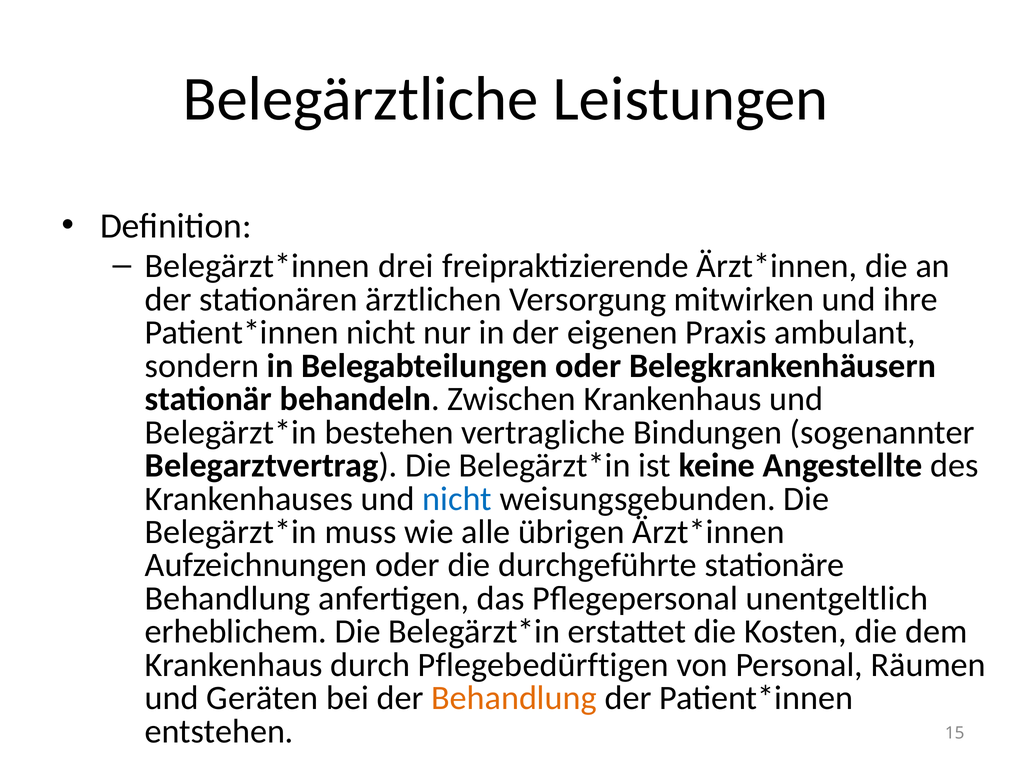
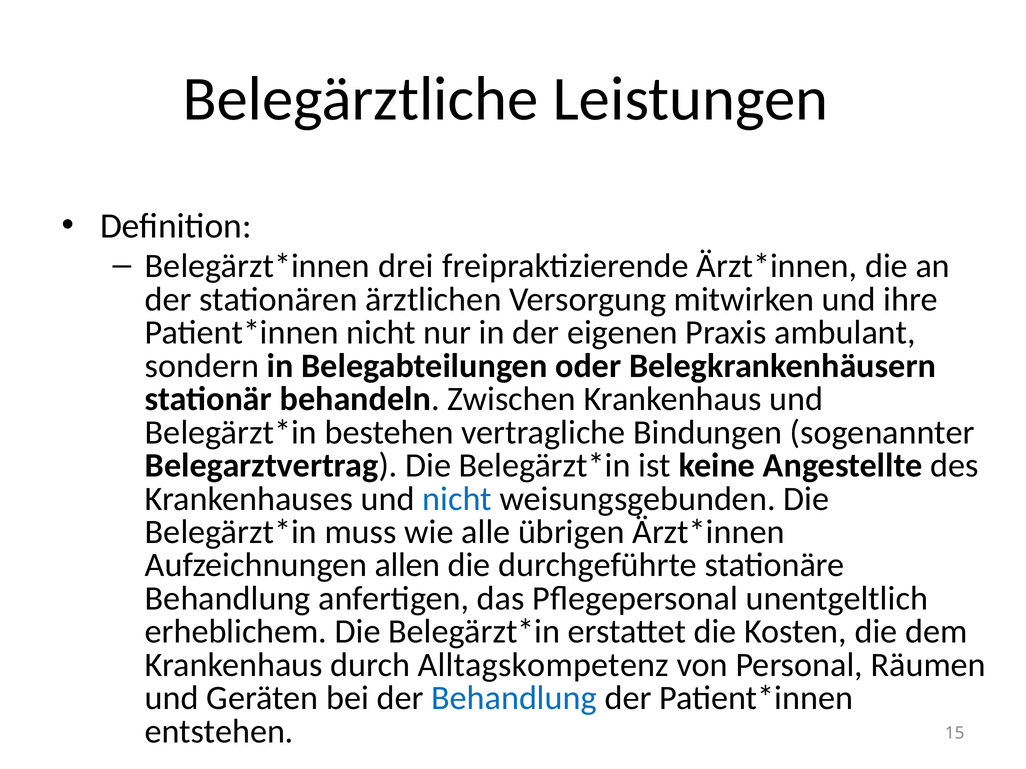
Aufzeichnungen oder: oder -> allen (408, 566)
Pflegebedürftigen: Pflegebedürftigen -> Alltagskompetenz (543, 665)
Behandlung colour: orange -> blue (514, 699)
